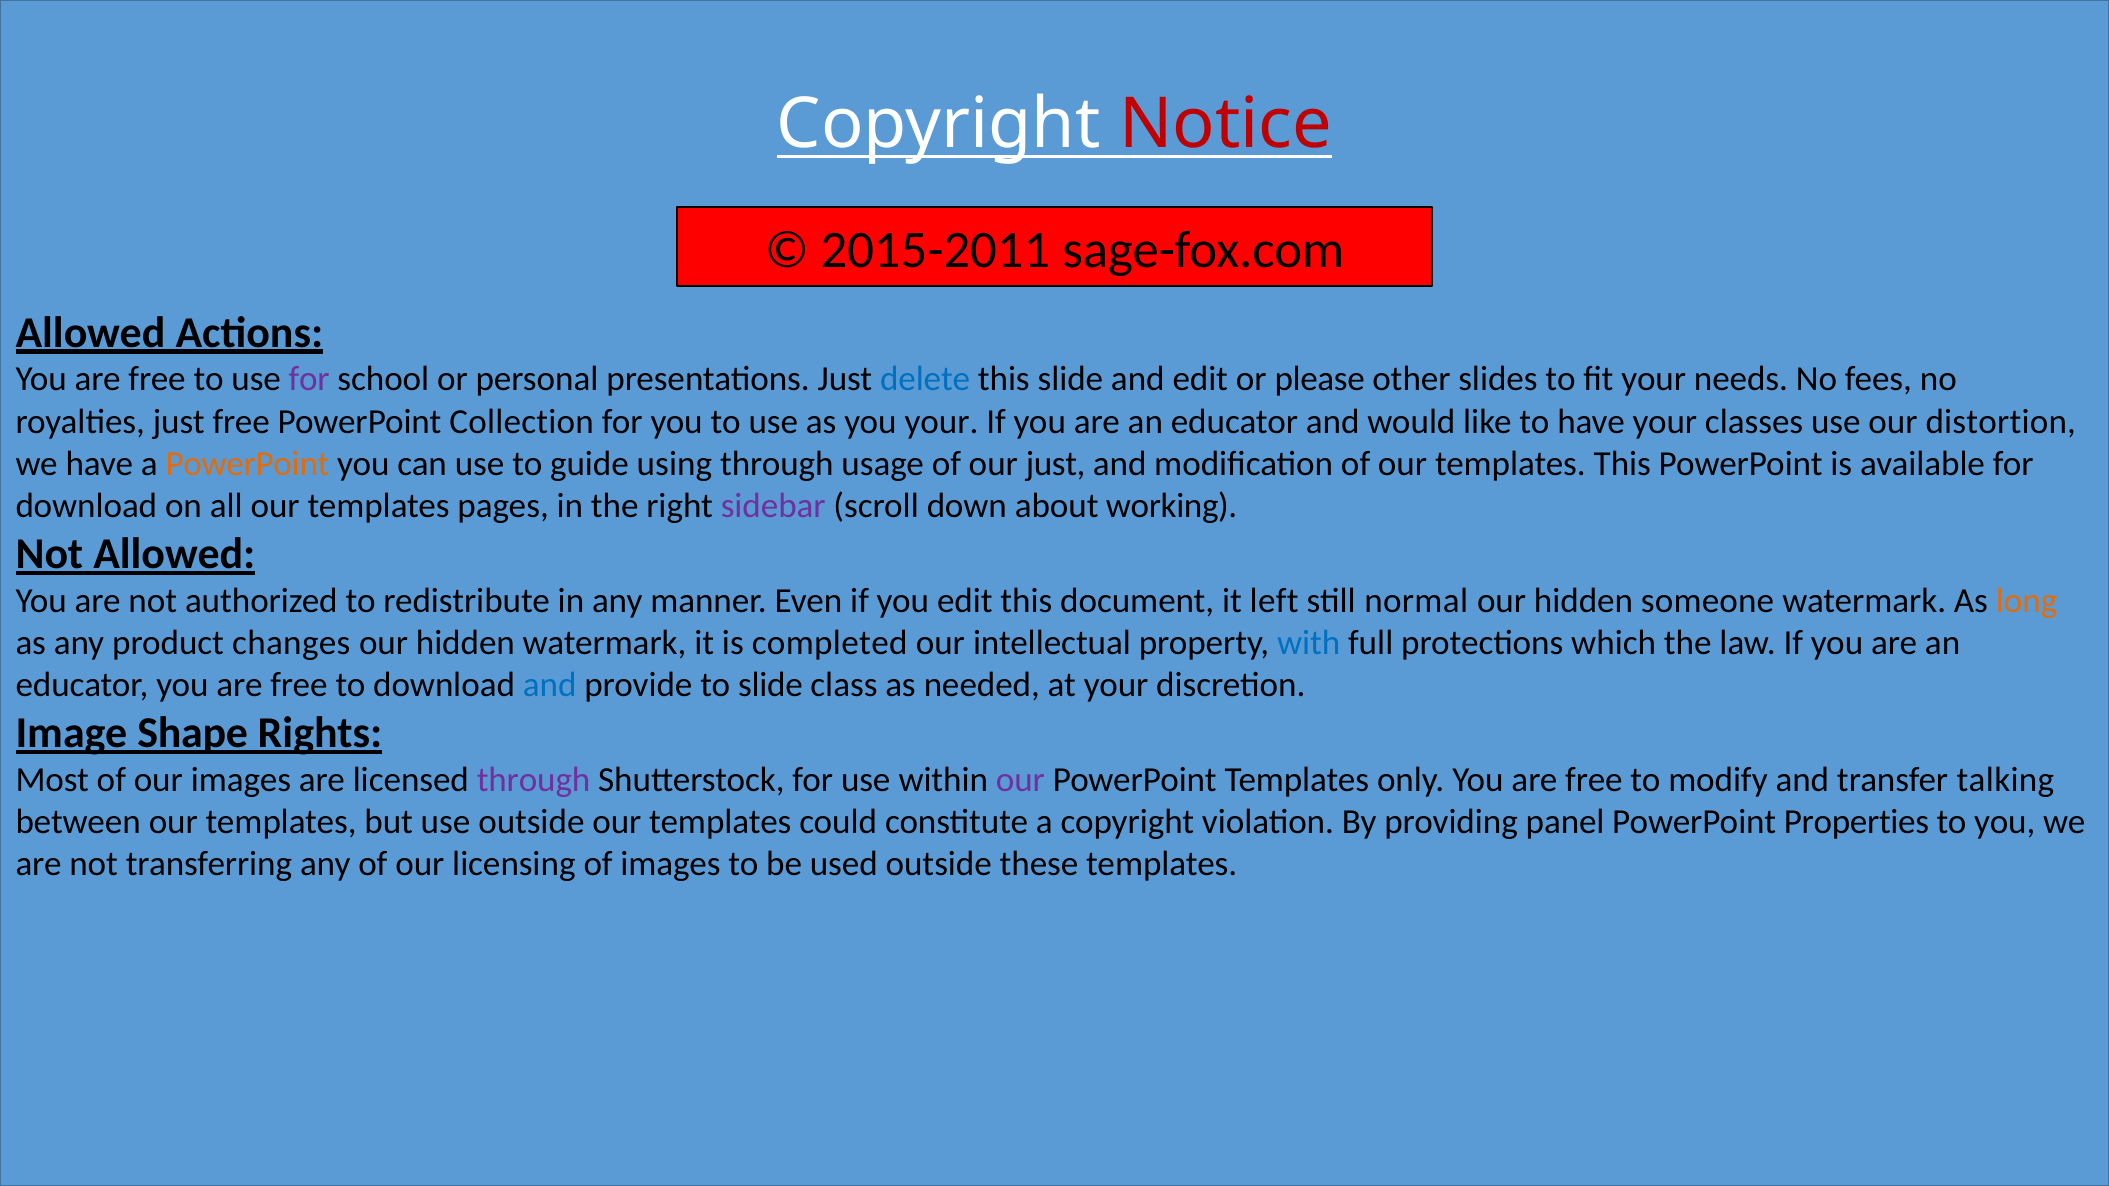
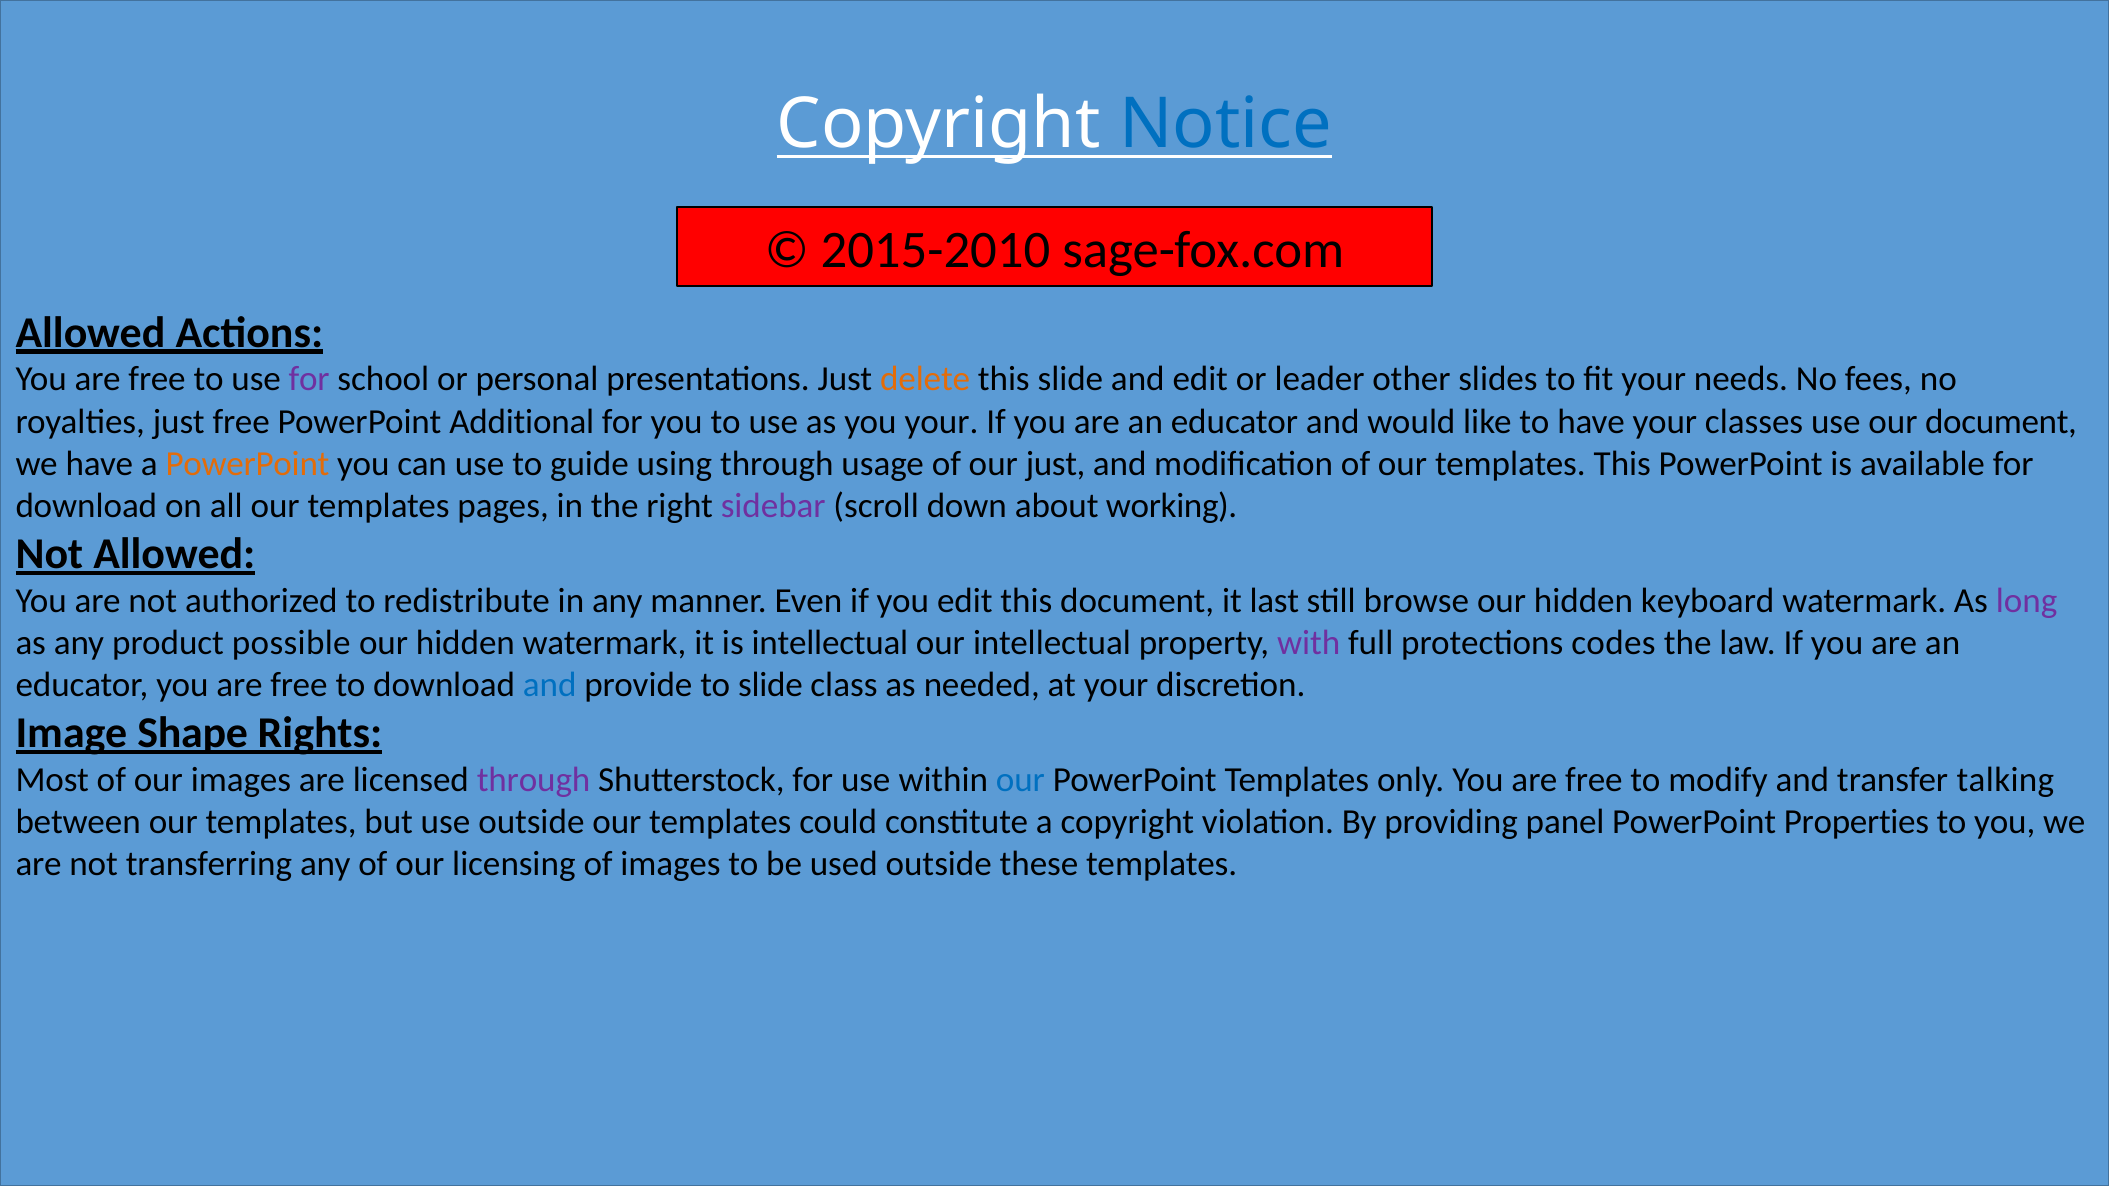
Notice colour: red -> blue (1226, 125)
2015-2011: 2015-2011 -> 2015-2010 (935, 250)
delete colour: blue -> orange (925, 379)
please: please -> leader (1320, 379)
Collection: Collection -> Additional (522, 422)
our distortion: distortion -> document (2001, 422)
left: left -> last (1274, 601)
normal: normal -> browse (1416, 601)
someone: someone -> keyboard (1708, 601)
long colour: orange -> purple (2027, 601)
changes: changes -> possible (291, 643)
is completed: completed -> intellectual (830, 643)
with colour: blue -> purple (1309, 643)
which: which -> codes (1613, 643)
our colour: purple -> blue (1020, 780)
